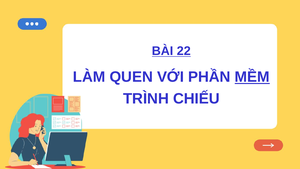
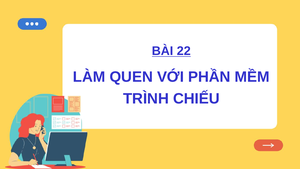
MỀM underline: present -> none (252, 77)
